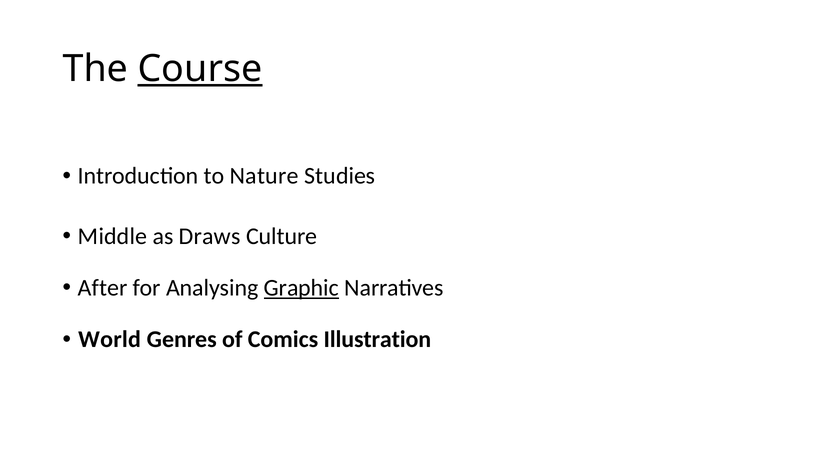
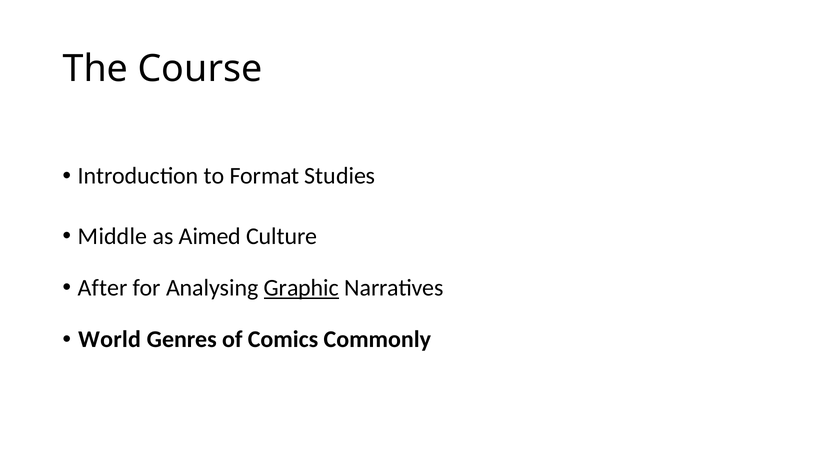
Course underline: present -> none (200, 69)
Nature: Nature -> Format (264, 176)
Draws: Draws -> Aimed (210, 236)
Illustration: Illustration -> Commonly (377, 339)
